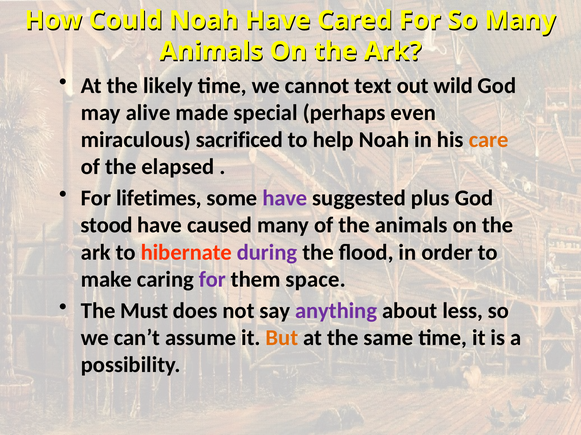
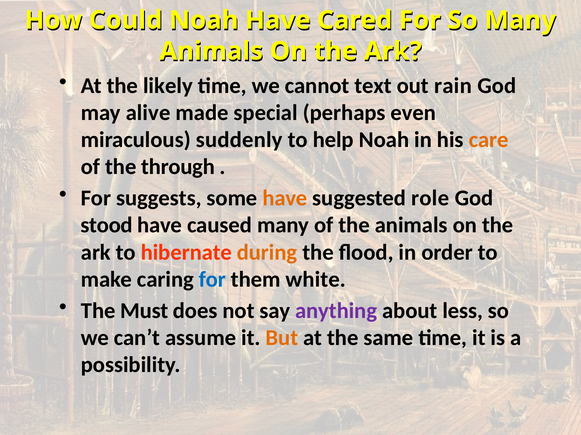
wild: wild -> rain (453, 86)
sacrificed: sacrificed -> suddenly (239, 140)
elapsed: elapsed -> through (178, 167)
lifetimes: lifetimes -> suggests (159, 199)
have colour: purple -> orange (285, 199)
plus: plus -> role (430, 199)
during colour: purple -> orange (267, 253)
for colour: purple -> blue (212, 280)
space: space -> white (316, 280)
